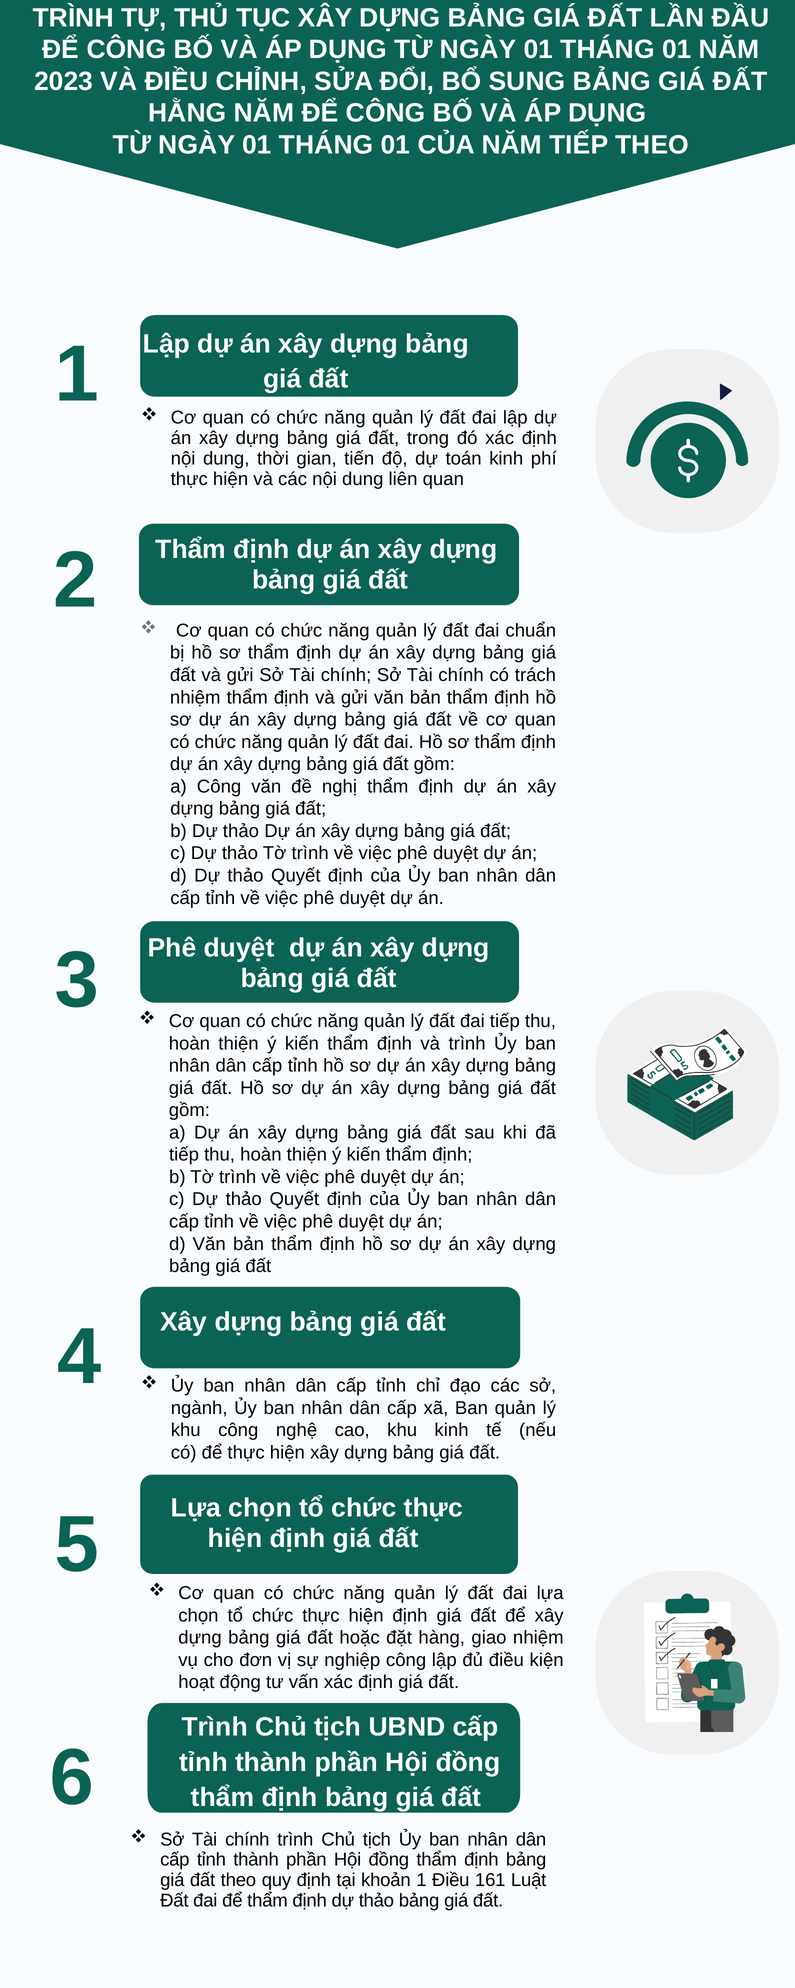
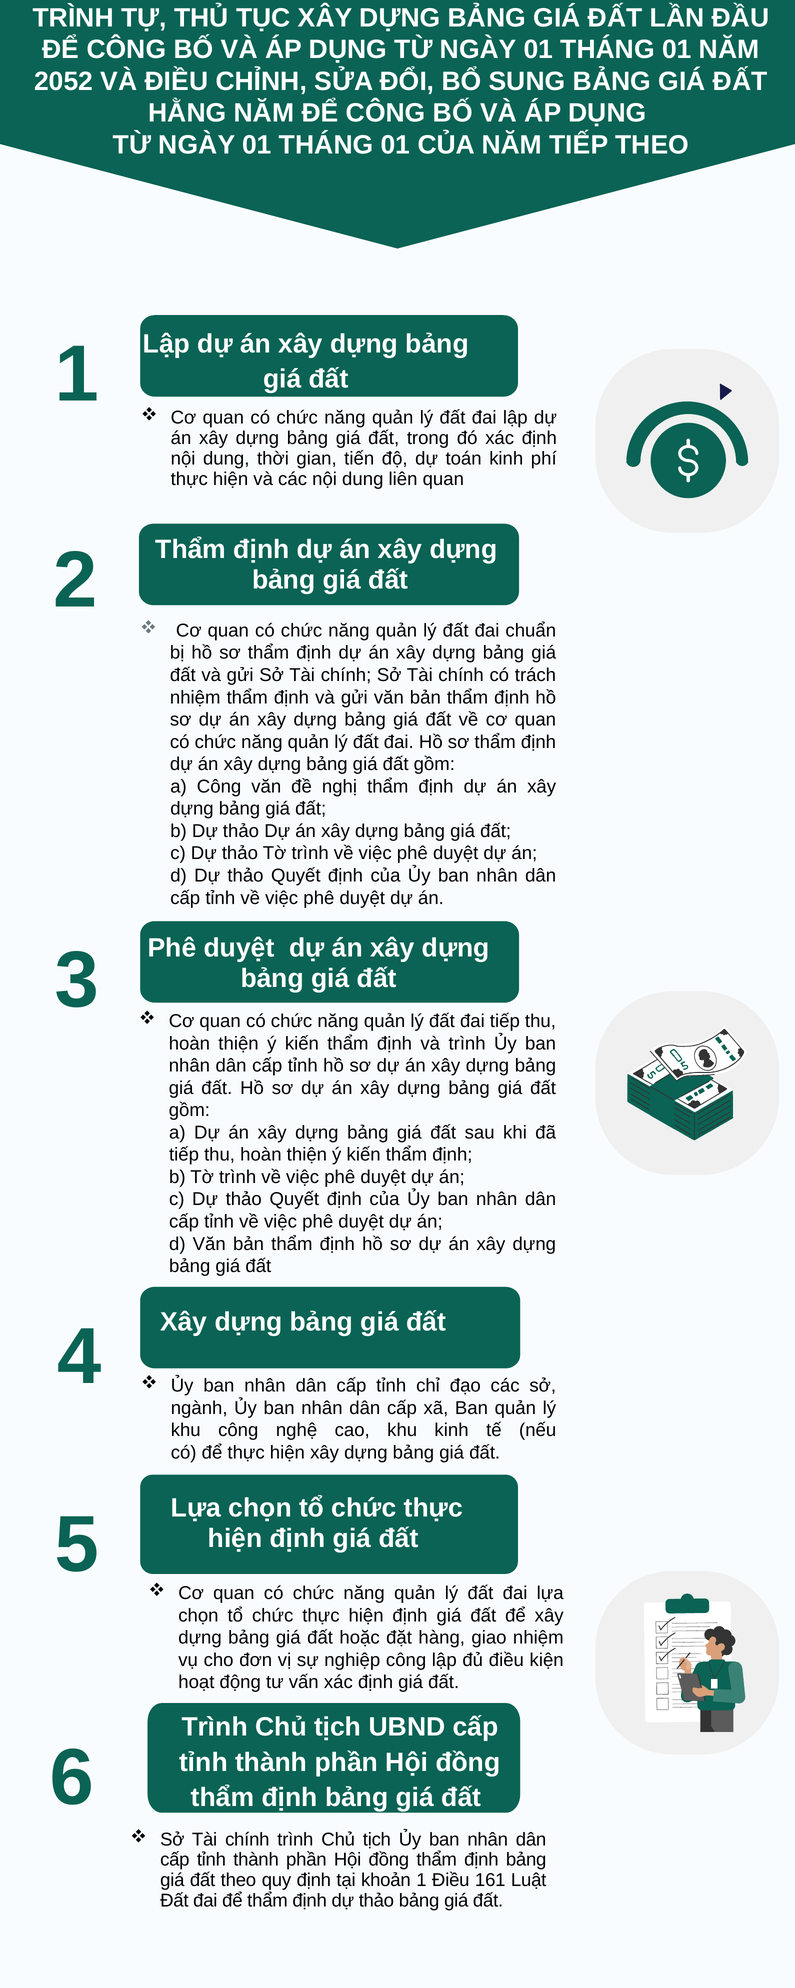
2023: 2023 -> 2052 (64, 81)
